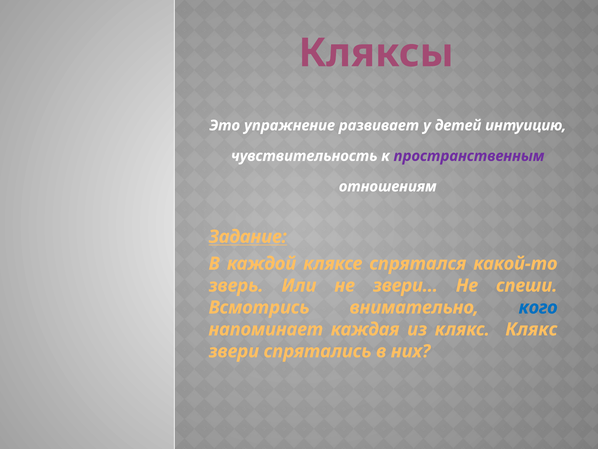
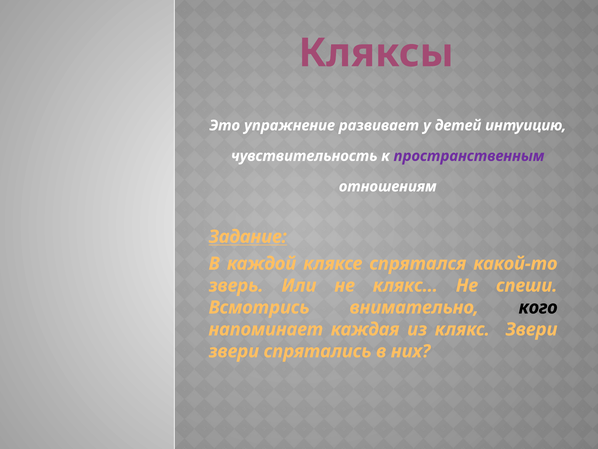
звери…: звери… -> клякс… (405, 285)
кого colour: blue -> black (538, 307)
клякс Клякс: Клякс -> Звери (531, 329)
